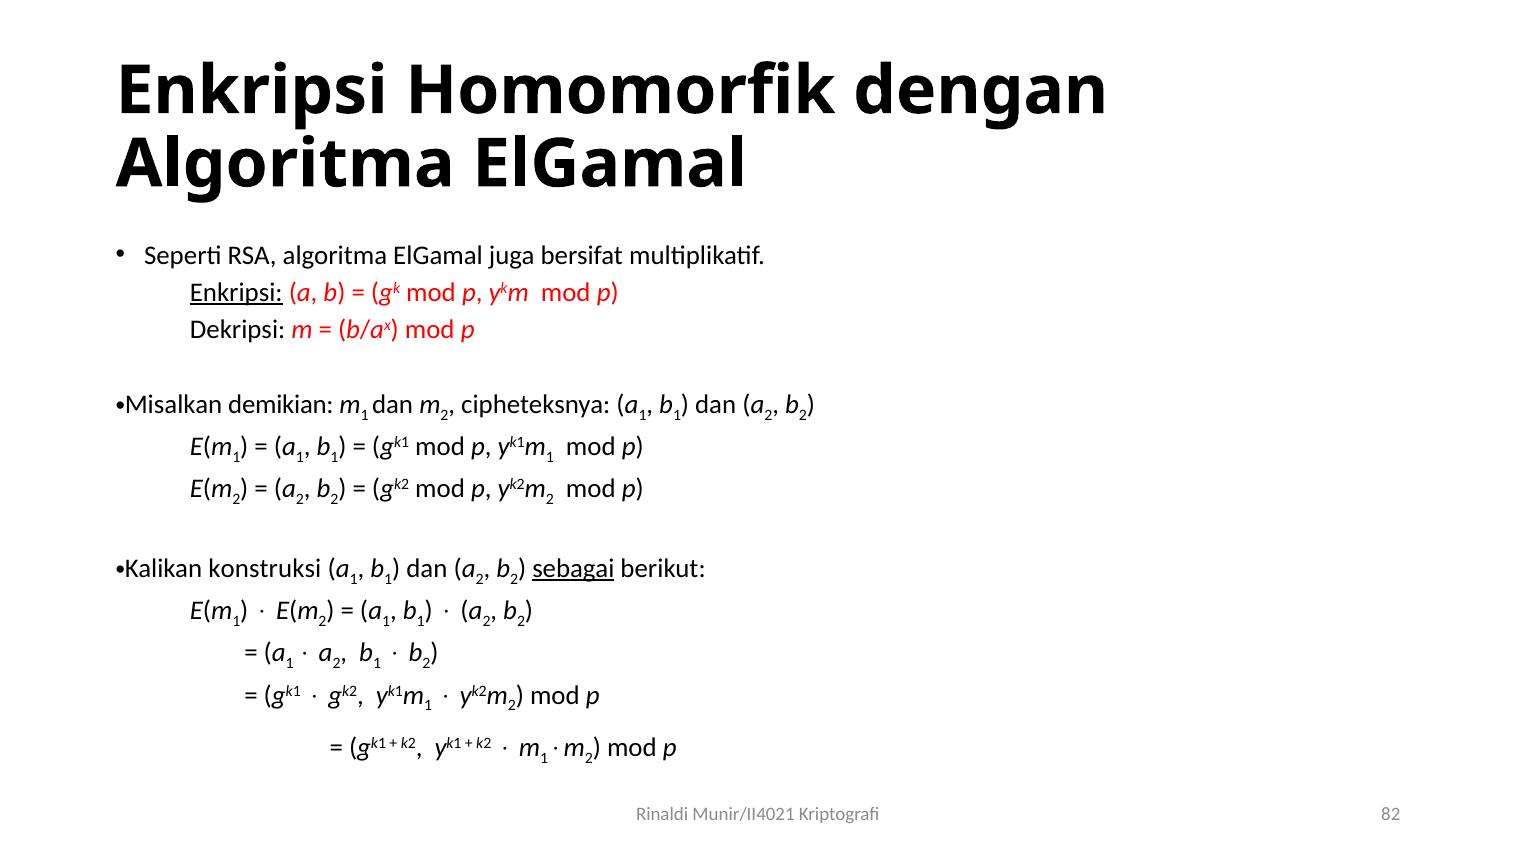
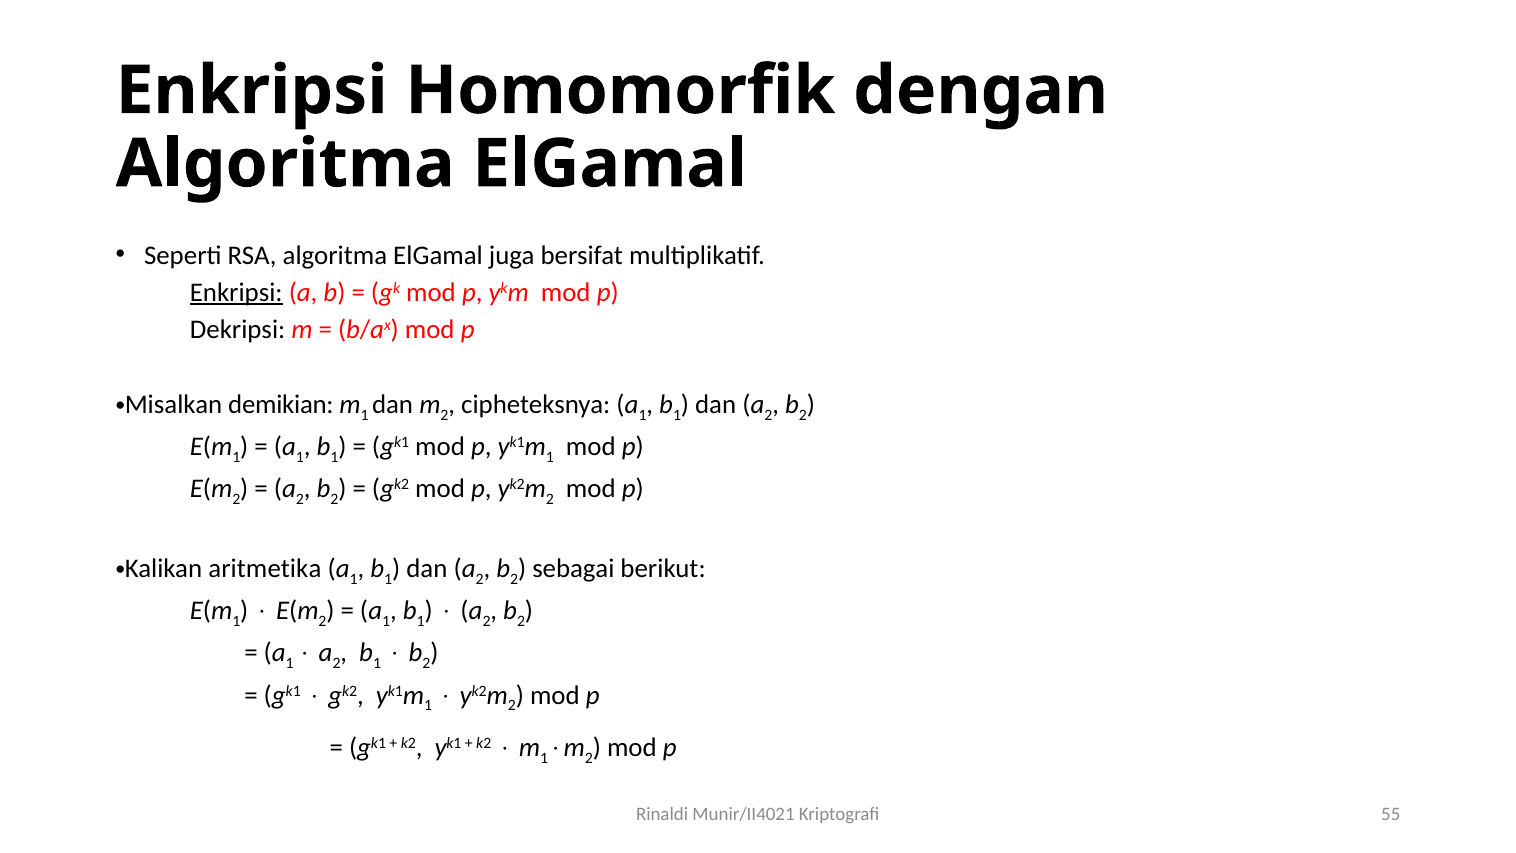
konstruksi: konstruksi -> aritmetika (265, 568)
sebagai underline: present -> none (573, 568)
82: 82 -> 55 (1391, 814)
